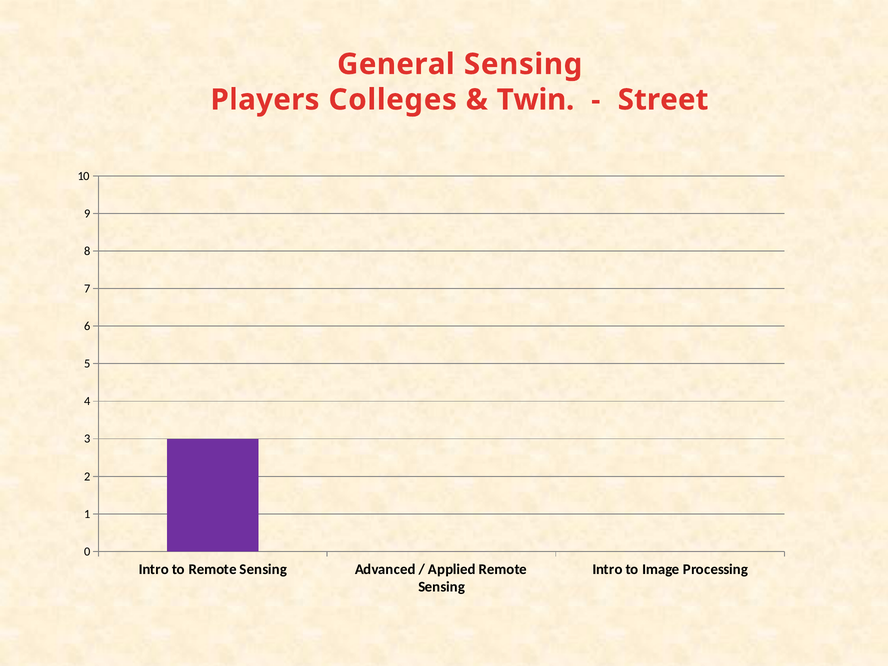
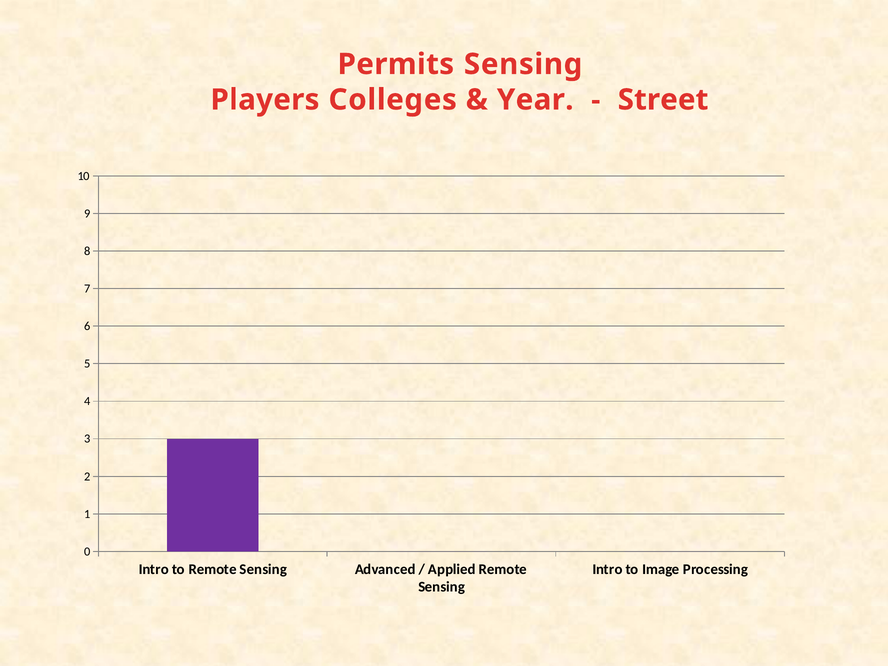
General: General -> Permits (396, 64)
Twin: Twin -> Year (535, 100)
